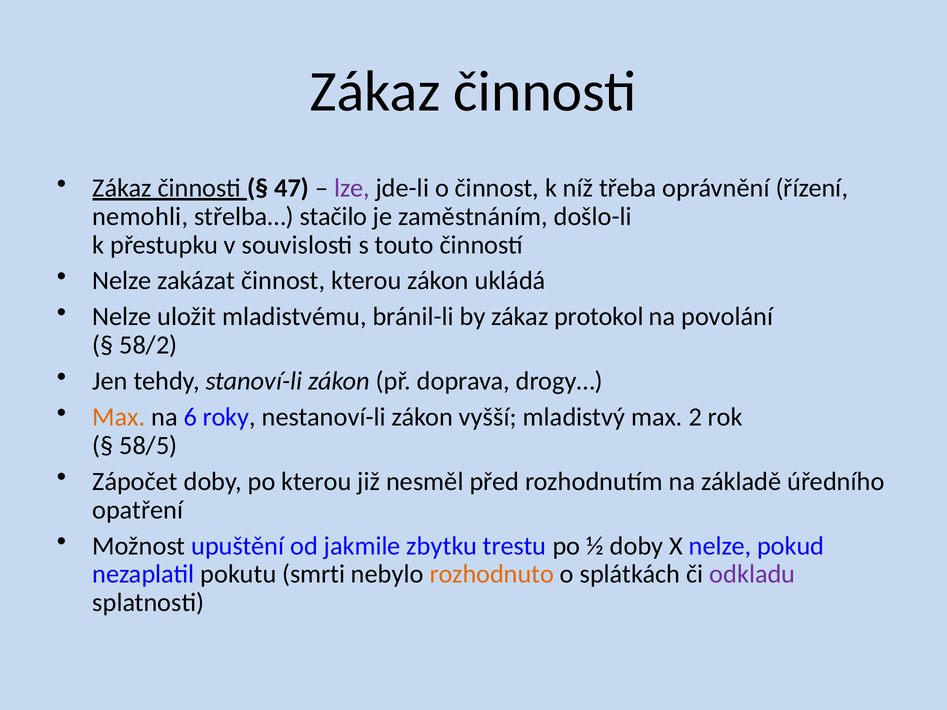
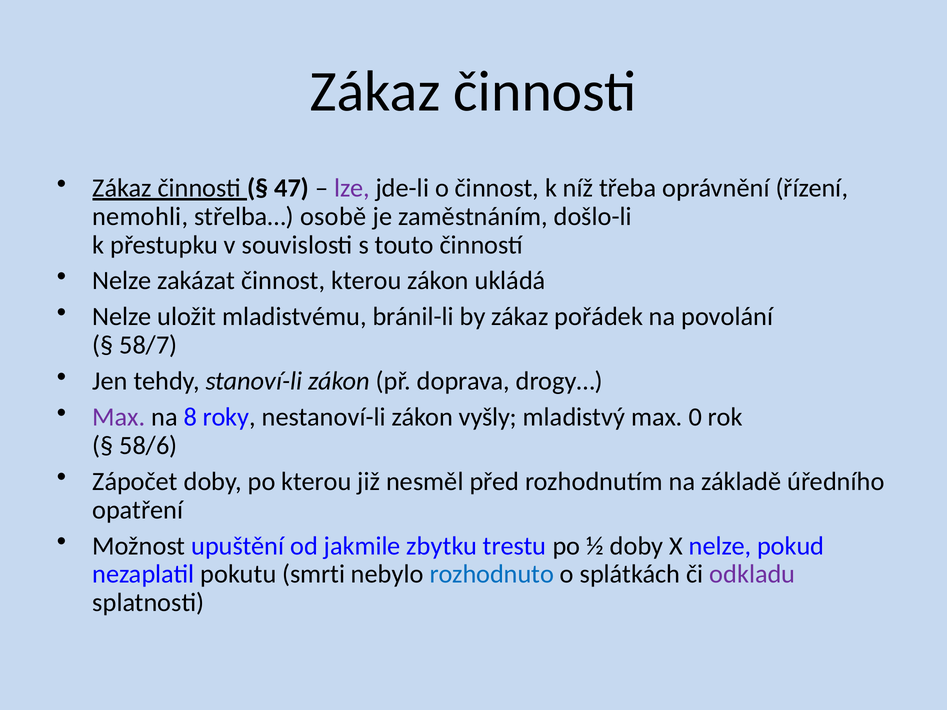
stačilo: stačilo -> osobě (333, 217)
protokol: protokol -> pořádek (599, 317)
58/2: 58/2 -> 58/7 (148, 345)
Max colour: orange -> purple (119, 417)
6: 6 -> 8 (190, 417)
vyšší: vyšší -> vyšly (488, 417)
2: 2 -> 0 (695, 417)
58/5: 58/5 -> 58/6 (148, 446)
rozhodnuto colour: orange -> blue (492, 574)
